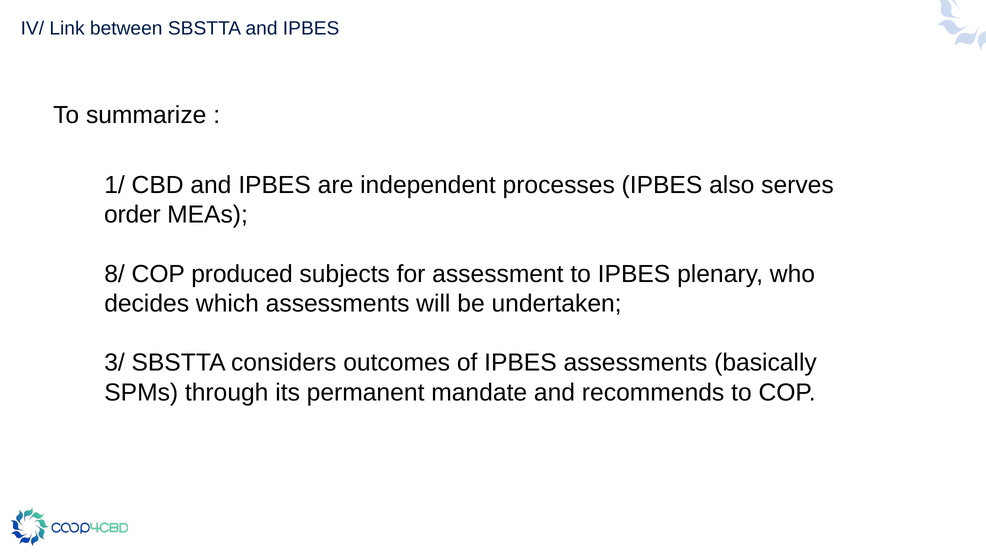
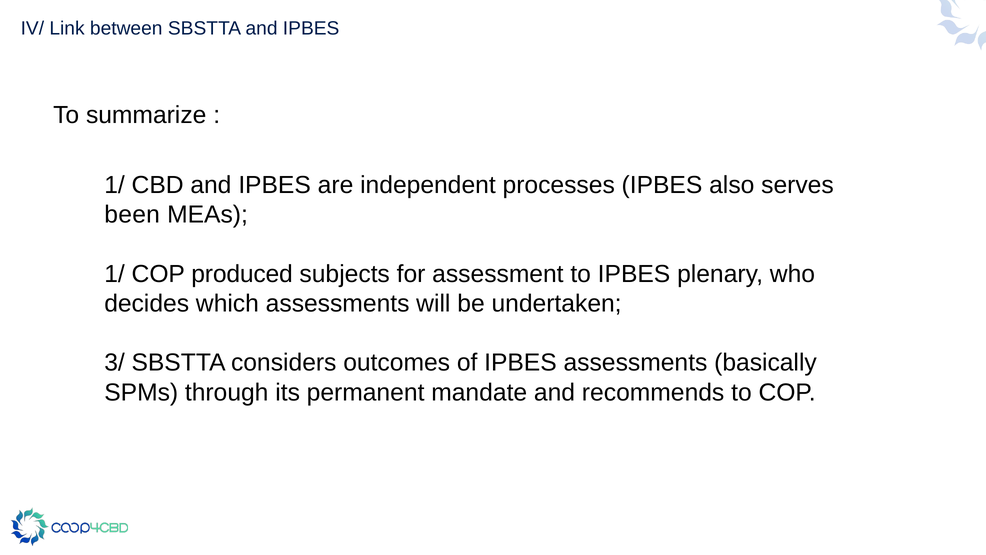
order: order -> been (132, 215)
8/: 8/ -> 1/ (115, 274)
